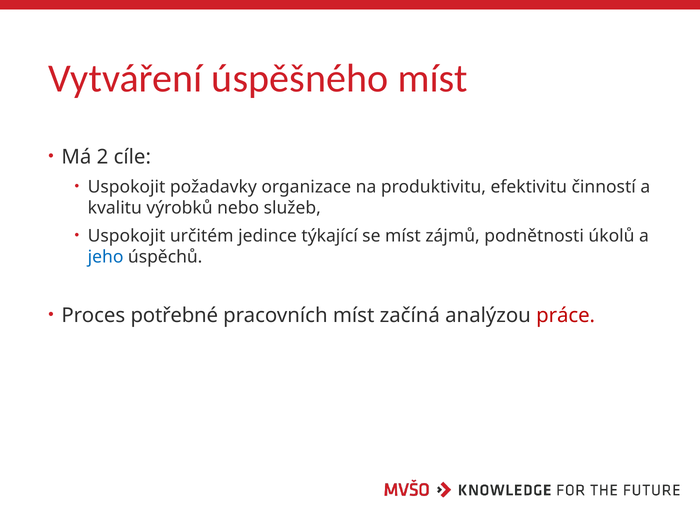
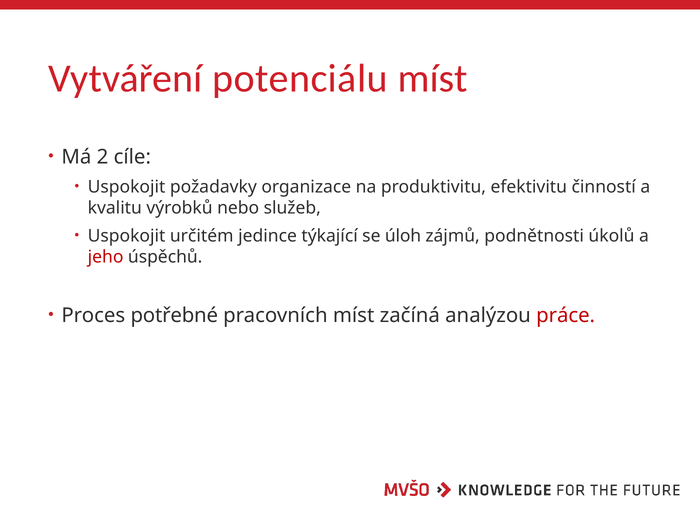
úspěšného: úspěšného -> potenciálu (300, 78)
se míst: míst -> úloh (403, 236)
jeho colour: blue -> red (106, 257)
